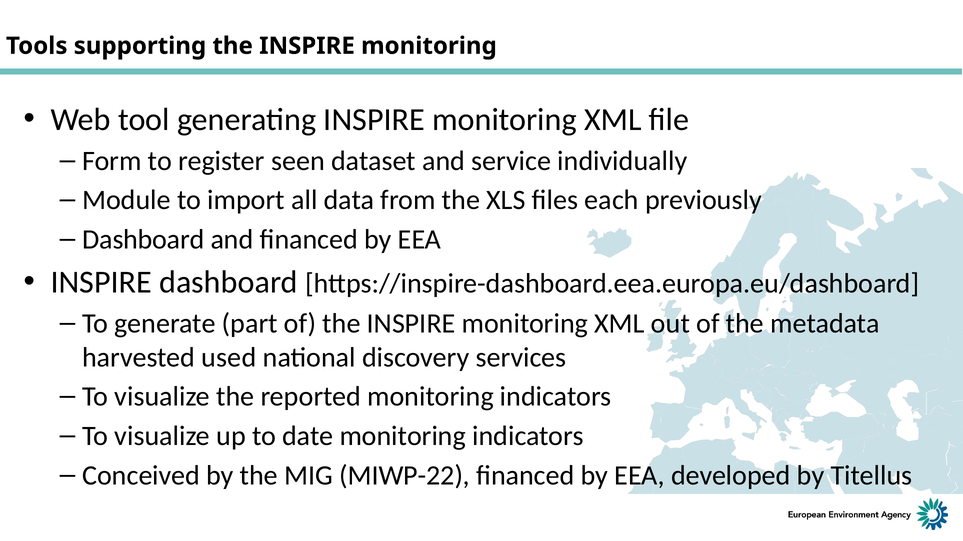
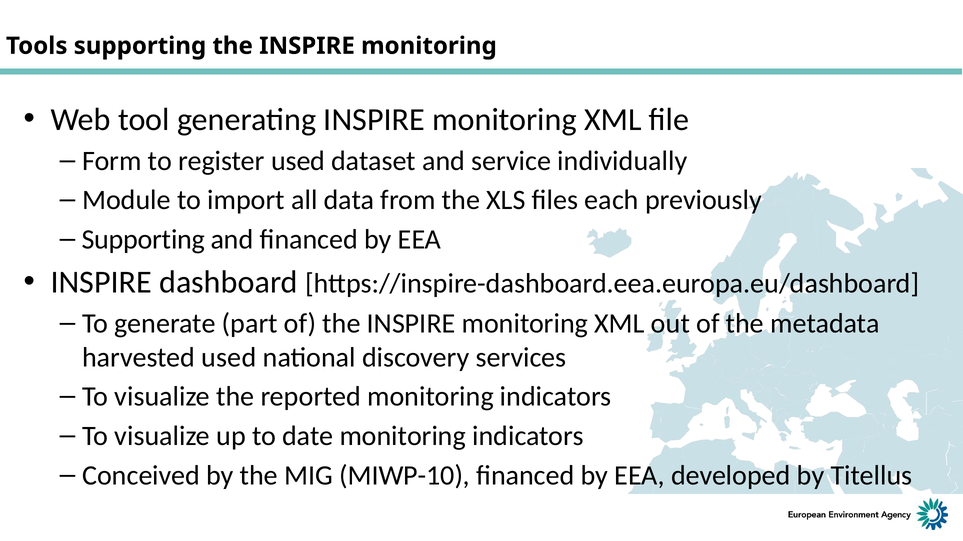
register seen: seen -> used (298, 161)
Dashboard: Dashboard -> Supporting (143, 240)
MIWP-22: MIWP-22 -> MIWP-10 (405, 476)
